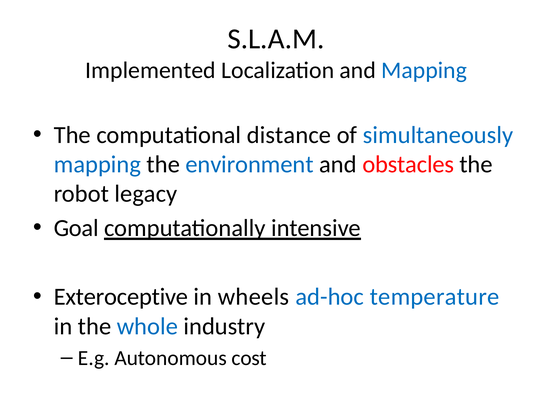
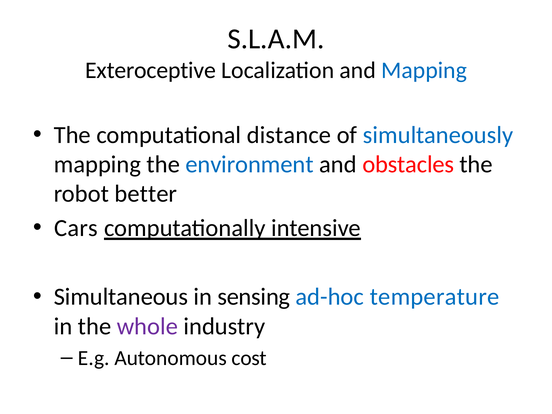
Implemented: Implemented -> Exteroceptive (151, 70)
mapping colour: blue -> black (97, 164)
legacy: legacy -> better (146, 194)
Goal: Goal -> Cars (76, 228)
Exteroceptive: Exteroceptive -> Simultaneous (121, 297)
wheels: wheels -> sensing (254, 297)
whole colour: blue -> purple (147, 326)
